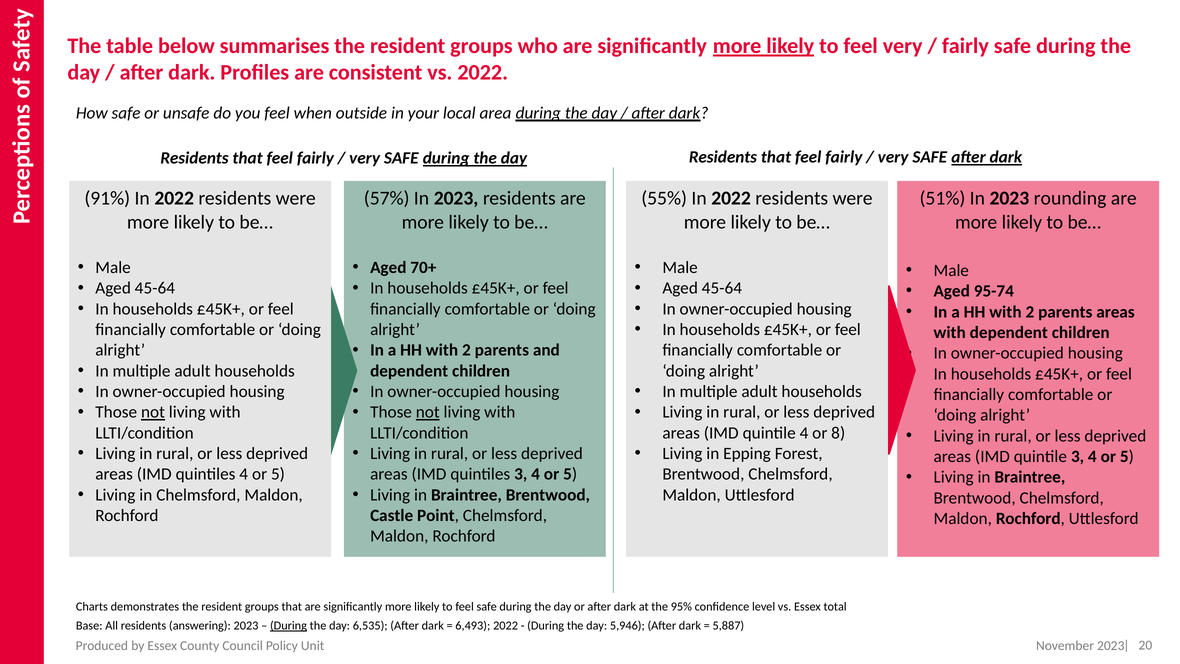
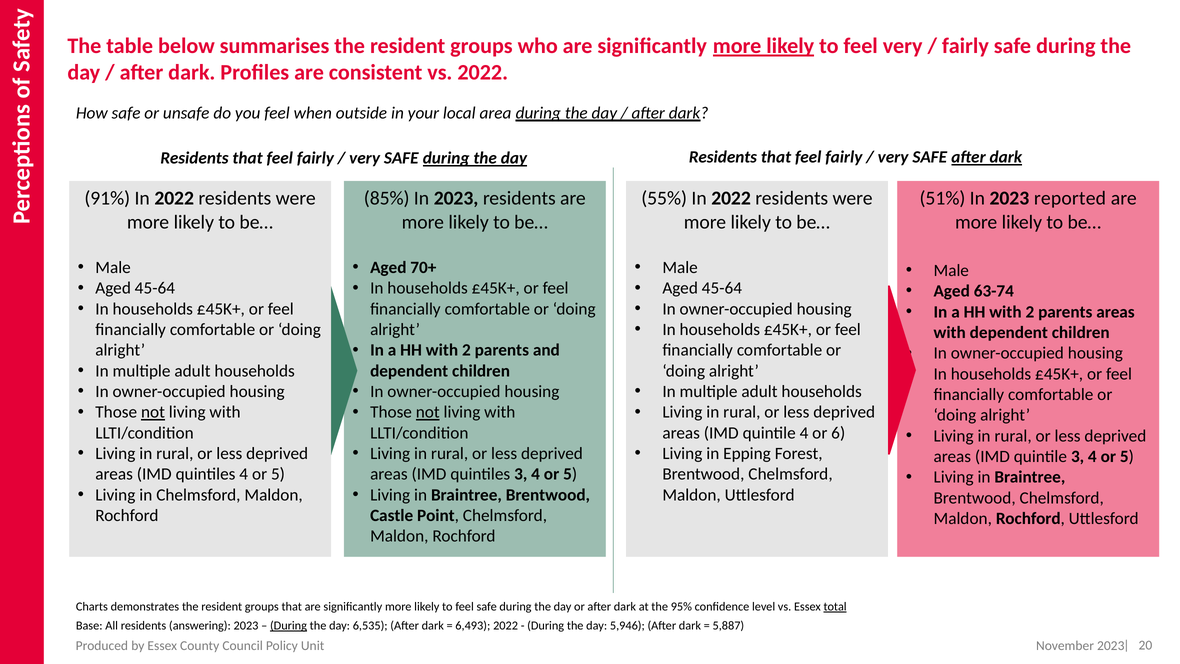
57%: 57% -> 85% (387, 198)
rounding: rounding -> reported (1070, 198)
95-74: 95-74 -> 63-74 (994, 291)
8: 8 -> 6 (838, 433)
total underline: none -> present (835, 606)
